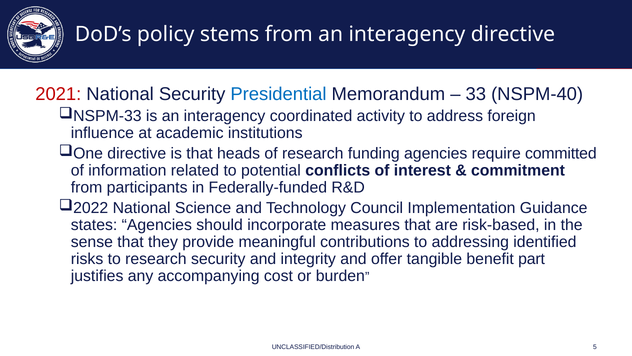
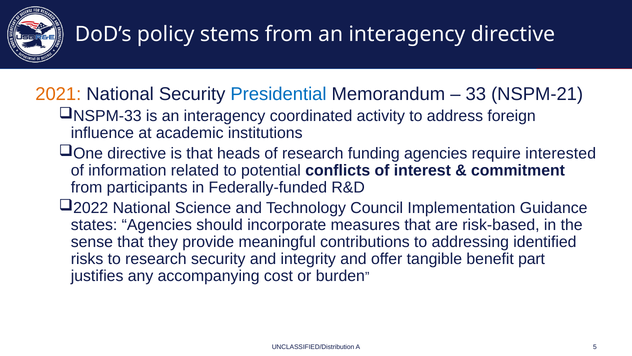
2021 colour: red -> orange (58, 94)
NSPM-40: NSPM-40 -> NSPM-21 (537, 94)
committed: committed -> interested (561, 153)
